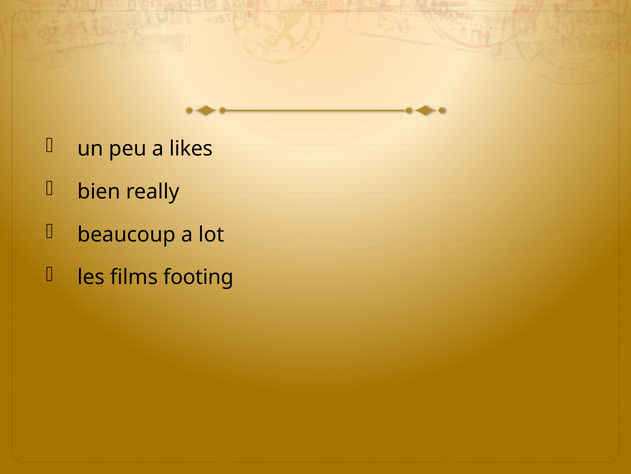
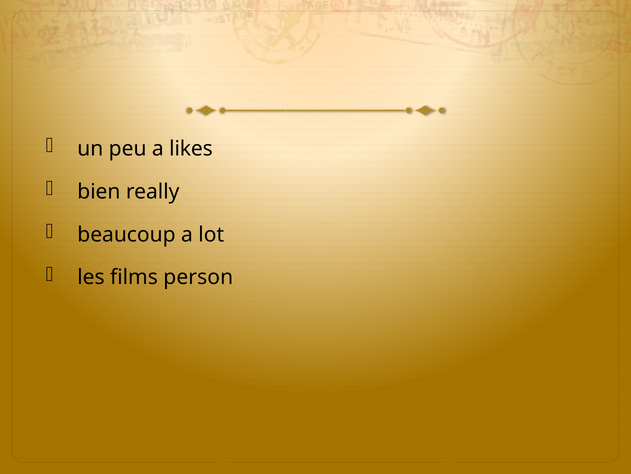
footing: footing -> person (198, 277)
